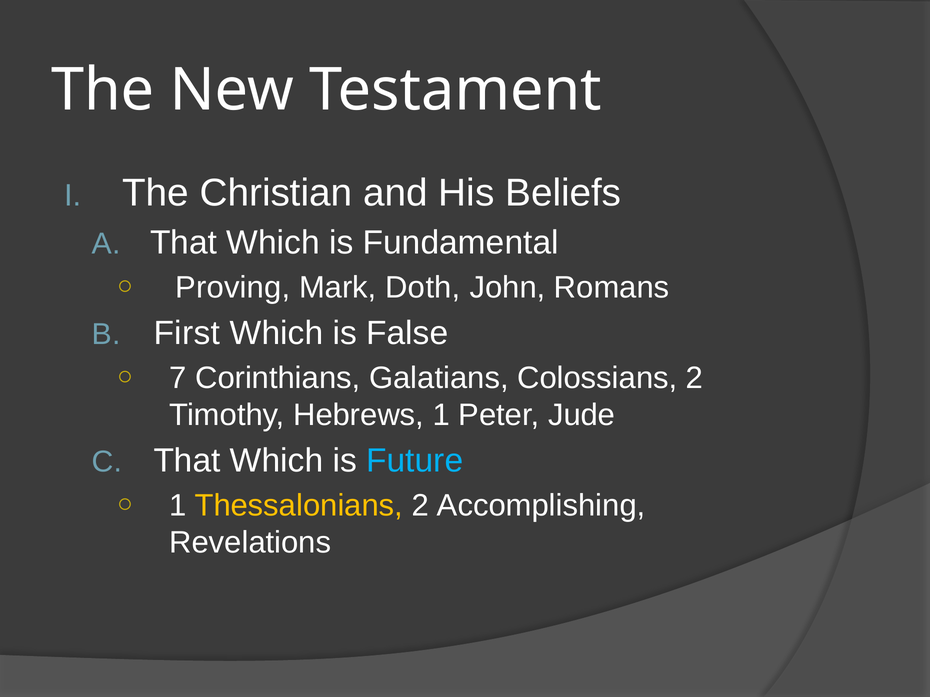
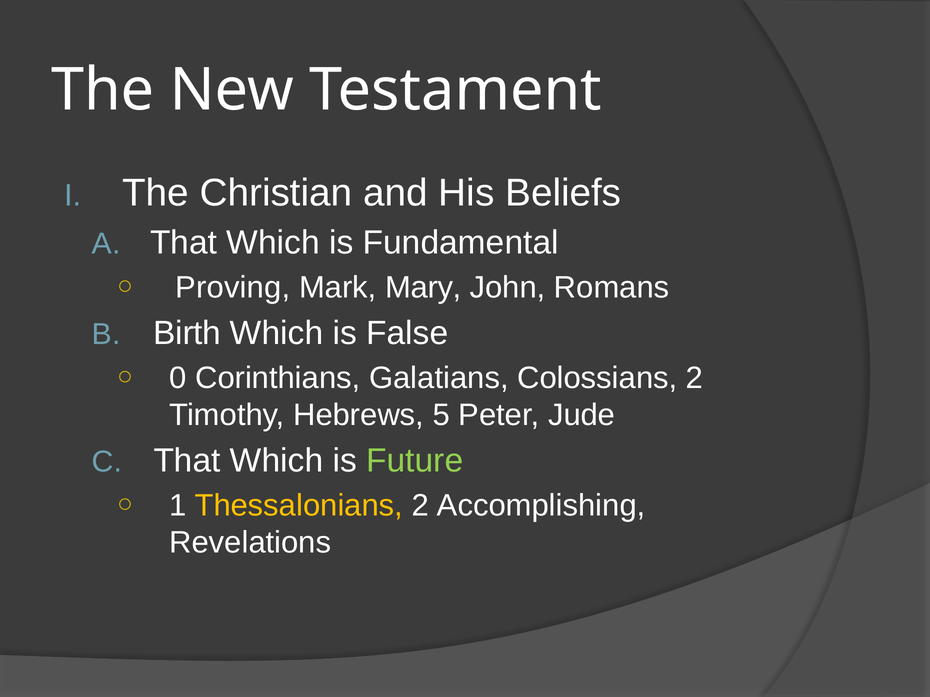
Doth: Doth -> Mary (423, 288)
First: First -> Birth (187, 333)
7: 7 -> 0 (178, 378)
Hebrews 1: 1 -> 5 (441, 415)
Future colour: light blue -> light green (415, 461)
